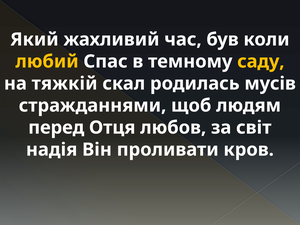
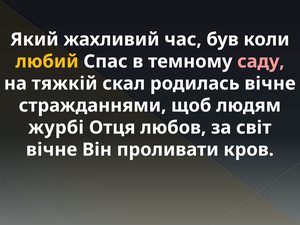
саду colour: yellow -> pink (261, 61)
родилась мусів: мусів -> вічне (270, 84)
перед: перед -> журбі (56, 128)
надія: надія -> вічне (52, 150)
